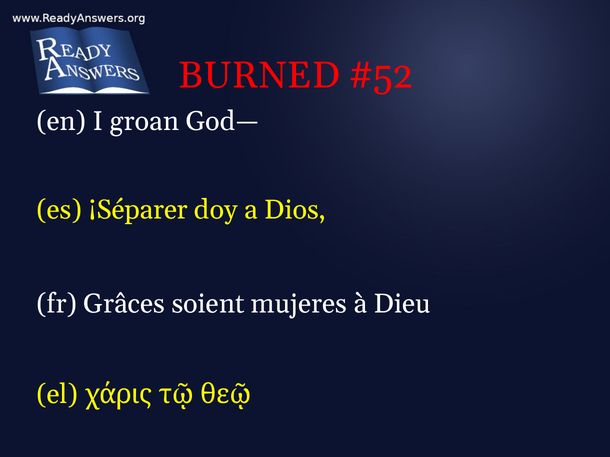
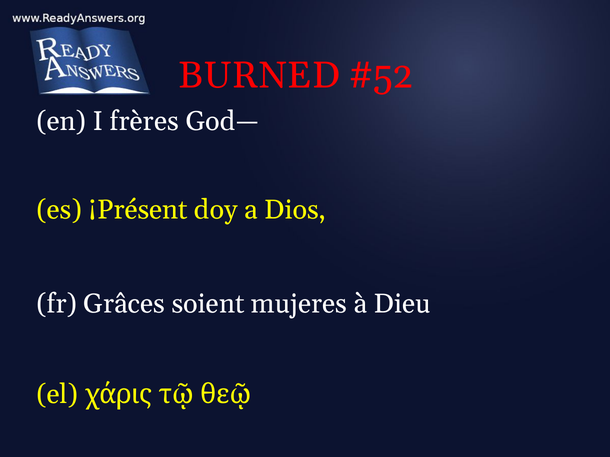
groan: groan -> frères (144, 122)
¡Séparer: ¡Séparer -> ¡Présent (138, 210)
